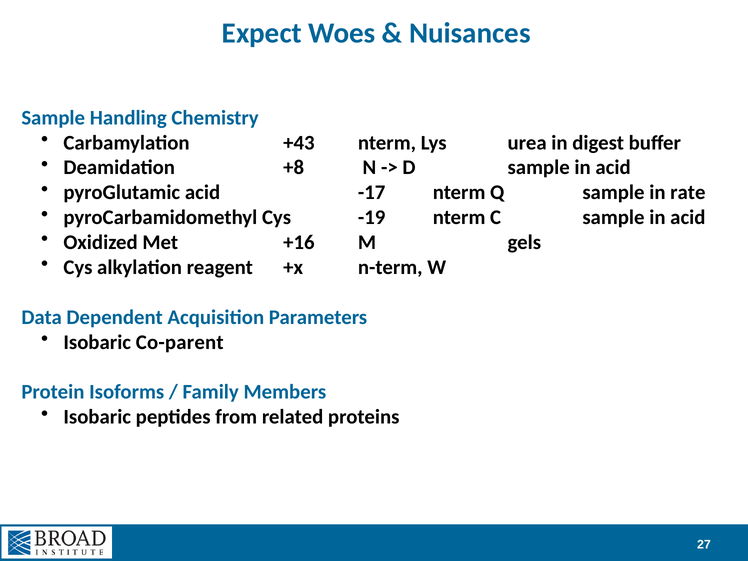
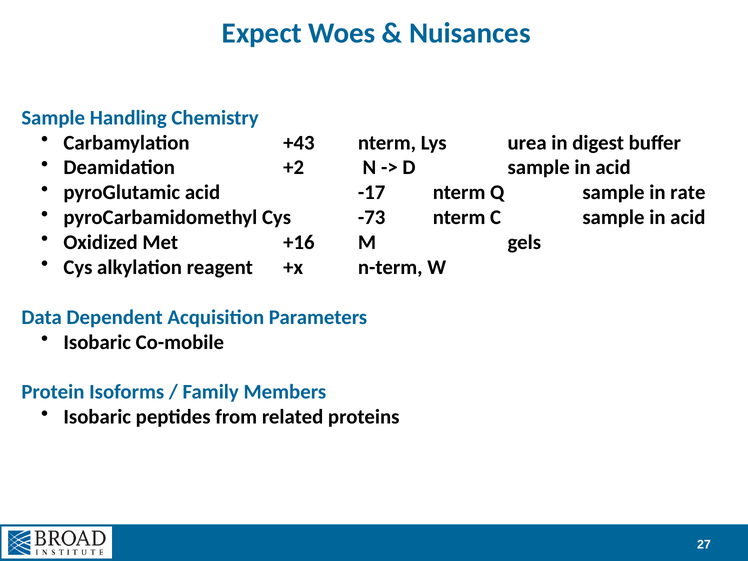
+8: +8 -> +2 (294, 168)
-19: -19 -> -73 (372, 218)
Co-parent: Co-parent -> Co-mobile (180, 342)
